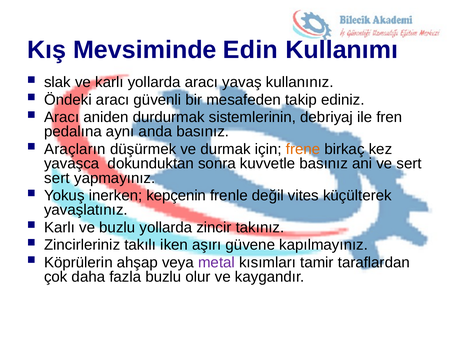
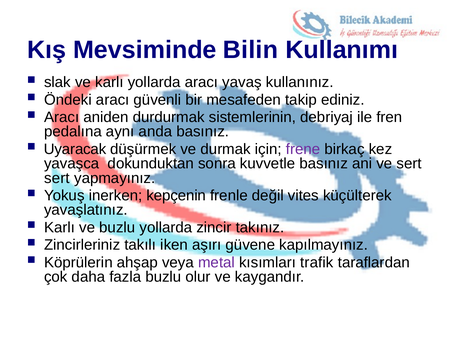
Edin: Edin -> Bilin (250, 50)
Araçların: Araçların -> Uyaracak (75, 149)
frene colour: orange -> purple (303, 149)
tamir: tamir -> trafik (317, 262)
